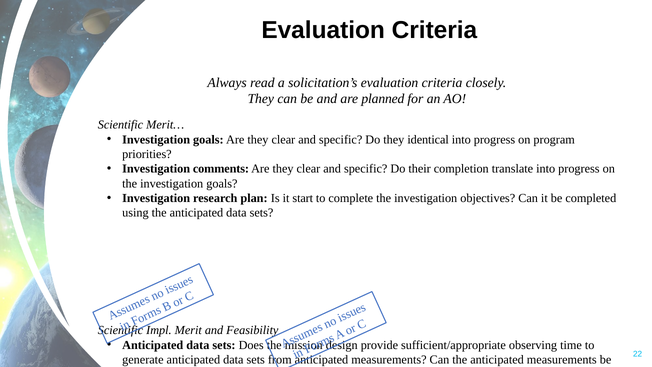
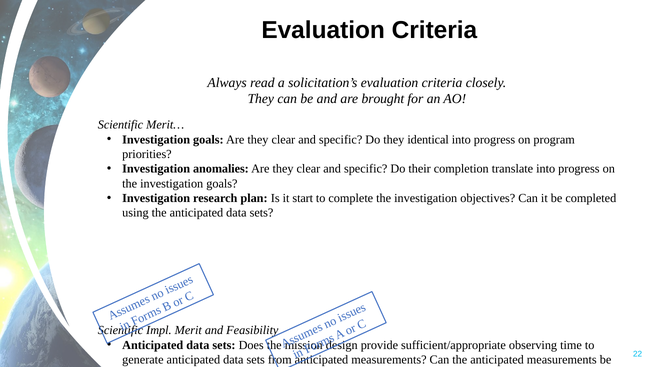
are planned: planned -> brought (383, 99)
Investigation comments: comments -> anomalies (221, 169)
